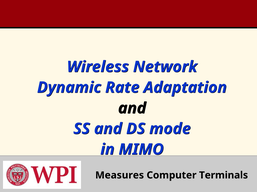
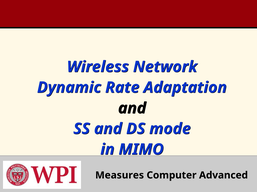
Terminals: Terminals -> Advanced (223, 176)
